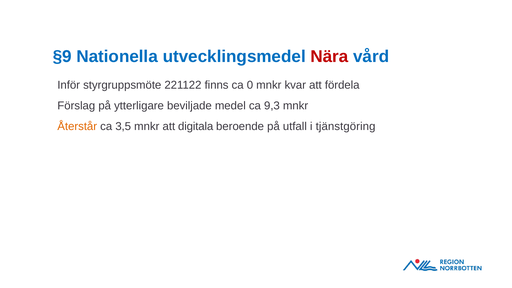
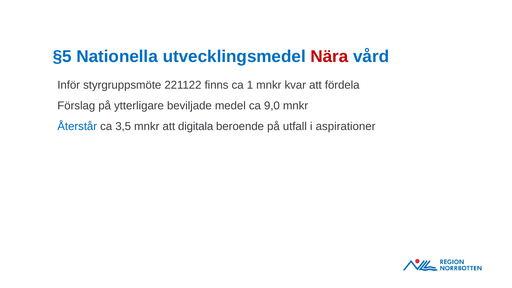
§9: §9 -> §5 (62, 57)
0: 0 -> 1 (250, 85)
9,3: 9,3 -> 9,0 (272, 106)
Återstår colour: orange -> blue (77, 126)
tjänstgöring: tjänstgöring -> aspirationer (346, 126)
